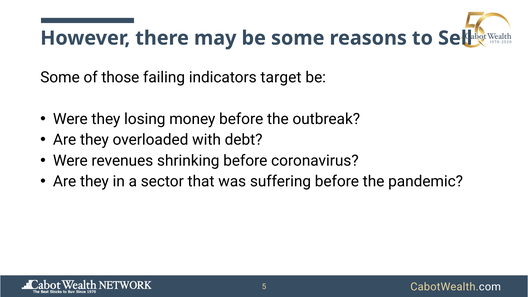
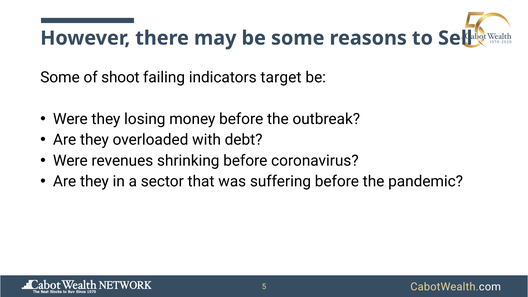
those: those -> shoot (120, 78)
